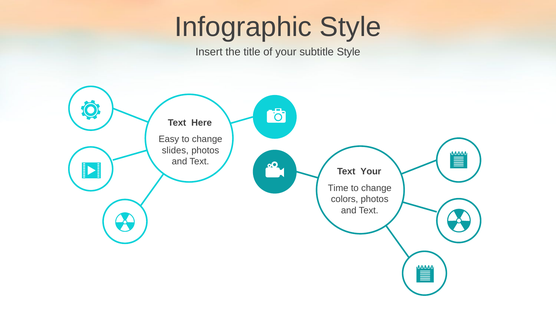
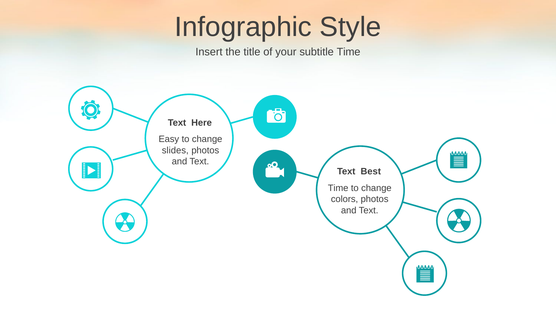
subtitle Style: Style -> Time (349, 52)
Text Your: Your -> Best (371, 171)
